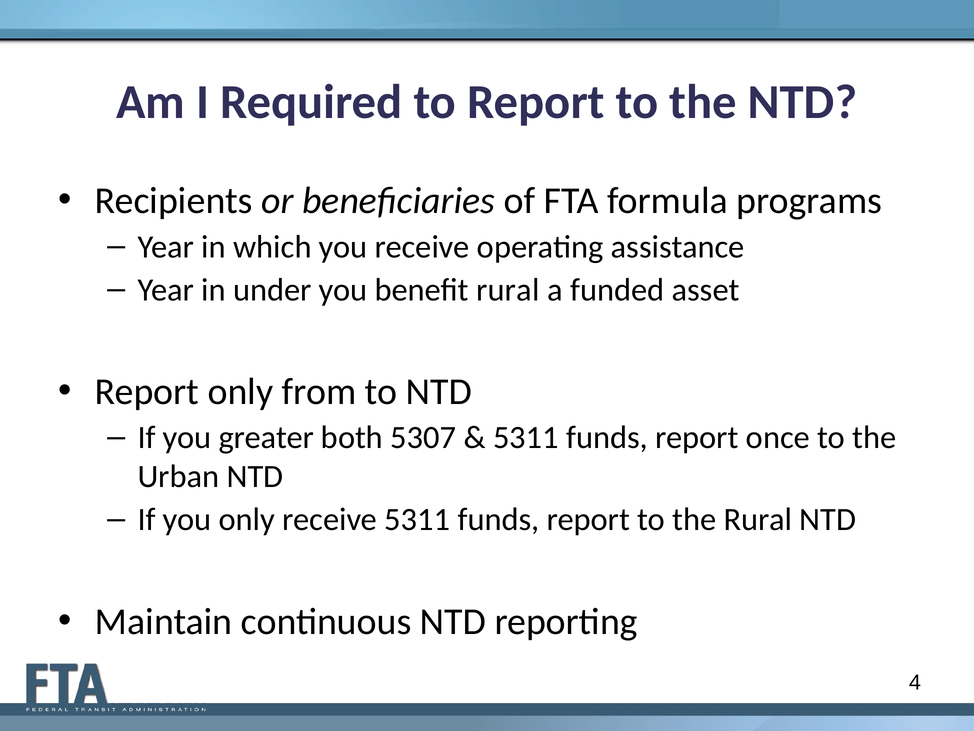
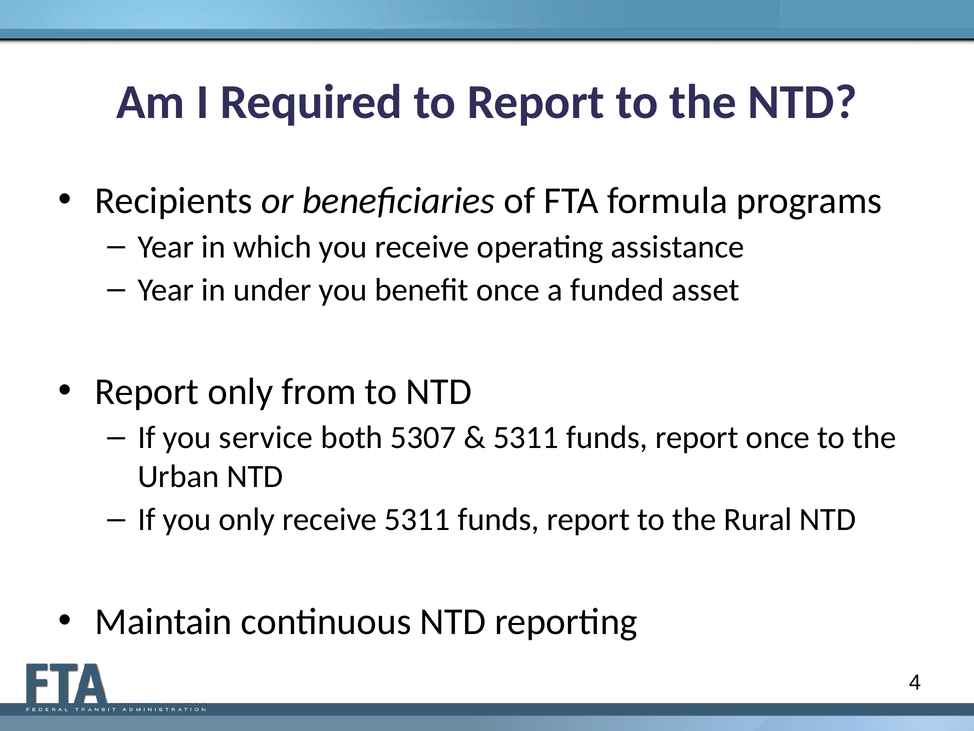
benefit rural: rural -> once (508, 290)
greater: greater -> service (266, 437)
